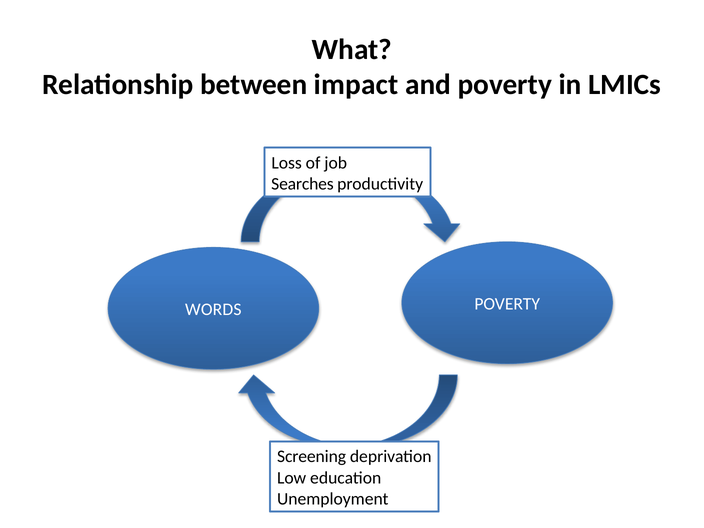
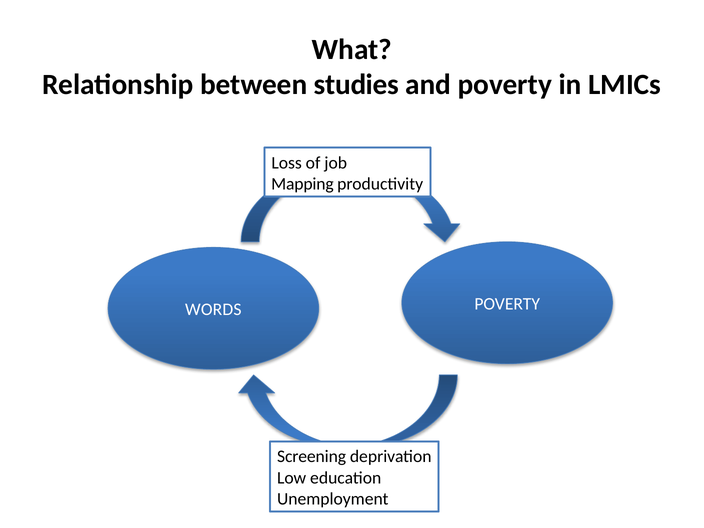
impact: impact -> studies (356, 85)
Searches: Searches -> Mapping (302, 184)
